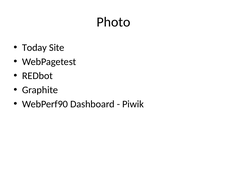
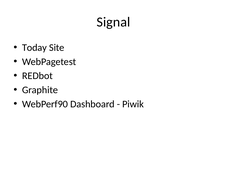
Photo: Photo -> Signal (113, 22)
